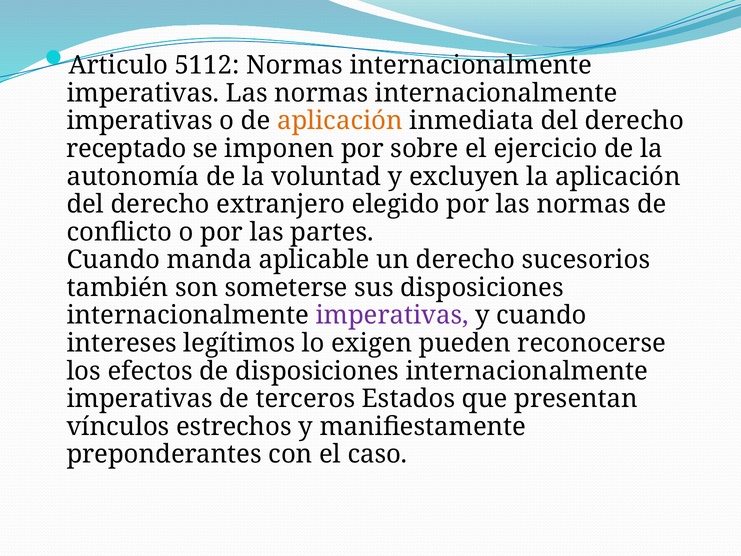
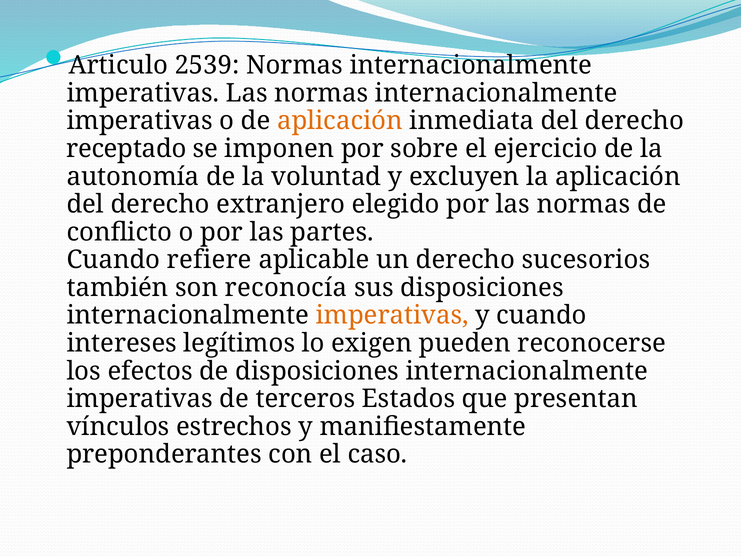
5112: 5112 -> 2539 (207, 65)
manda: manda -> refiere (209, 260)
someterse: someterse -> reconocía (286, 288)
imperativas colour: purple -> orange (392, 315)
